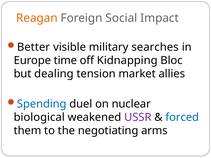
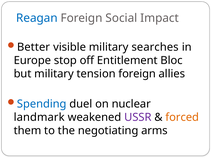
Reagan colour: orange -> blue (37, 18)
time: time -> stop (65, 61)
Kidnapping: Kidnapping -> Entitlement (127, 61)
but dealing: dealing -> military (54, 74)
tension market: market -> foreign (137, 74)
biological: biological -> landmark (39, 117)
forced colour: blue -> orange (182, 117)
